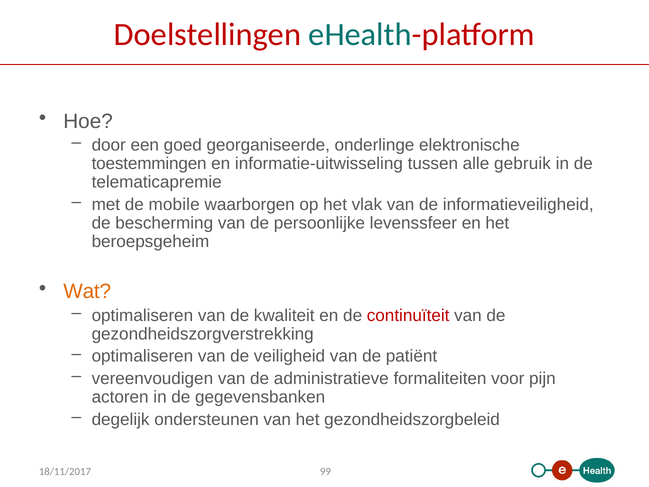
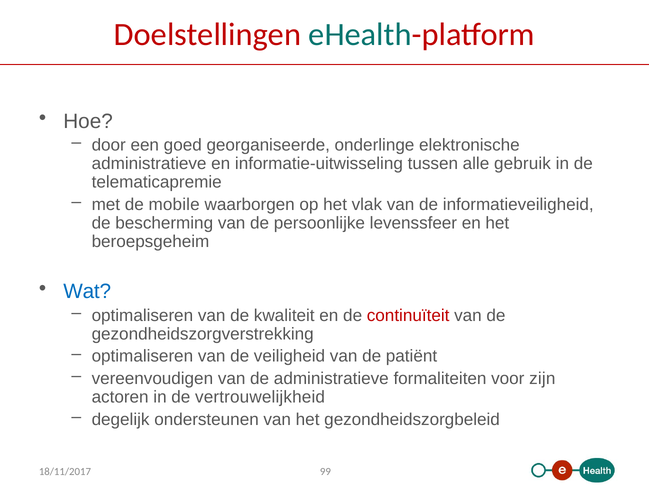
toestemmingen: toestemmingen -> administratieve (149, 164)
Wat colour: orange -> blue (87, 291)
pijn: pijn -> zijn (542, 378)
gegevensbanken: gegevensbanken -> vertrouwelijkheid (260, 397)
